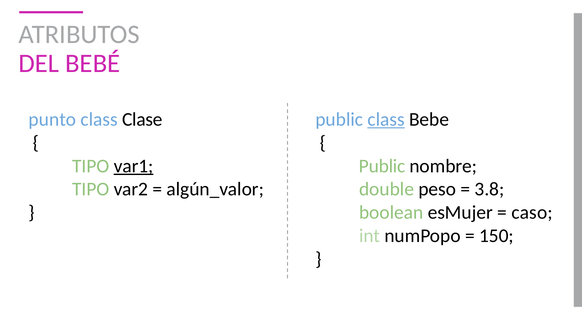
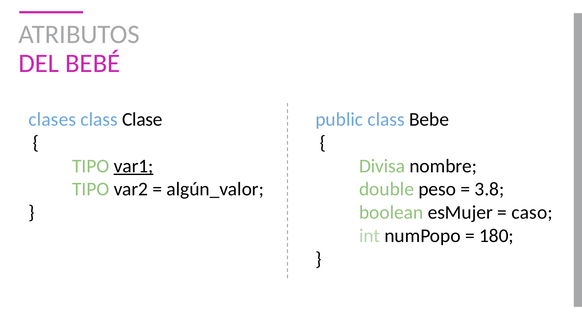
punto: punto -> clases (52, 120)
class underline: present -> none (386, 120)
Public: Public -> Divisa (382, 166)
150: 150 -> 180 (496, 236)
